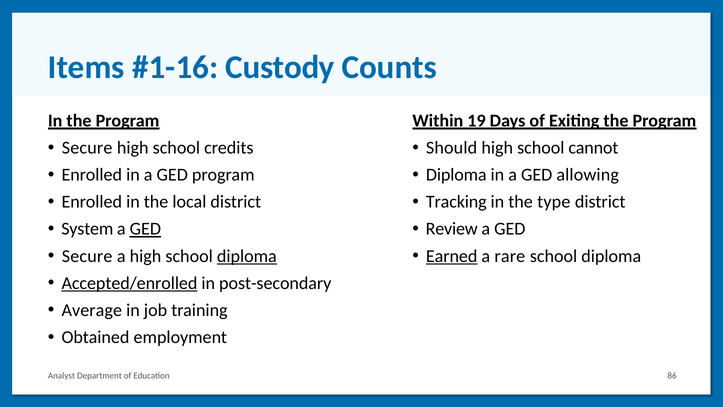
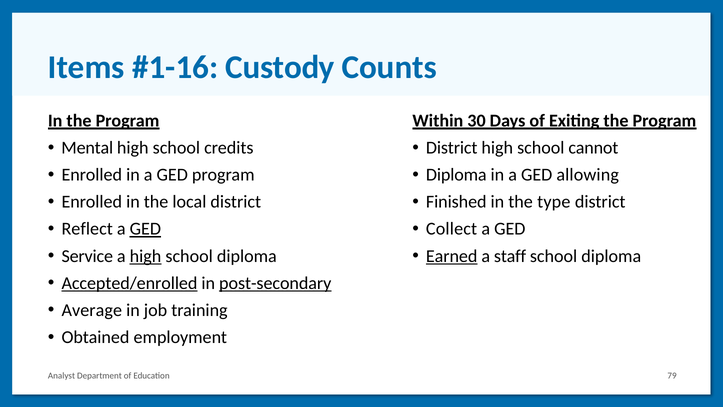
19: 19 -> 30 (476, 121)
Secure: Secure -> Mental (87, 148)
Should: Should -> District (452, 148)
Tracking: Tracking -> Finished (456, 202)
System: System -> Reflect (87, 229)
Review: Review -> Collect (452, 229)
Secure: Secure -> Service (87, 256)
high underline: none -> present (146, 256)
diploma underline: present -> none (247, 256)
rare: rare -> staff (510, 256)
post-secondary underline: none -> present (275, 283)
86: 86 -> 79 (672, 375)
